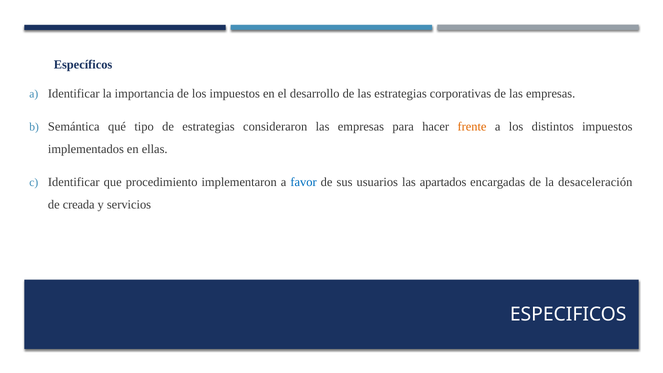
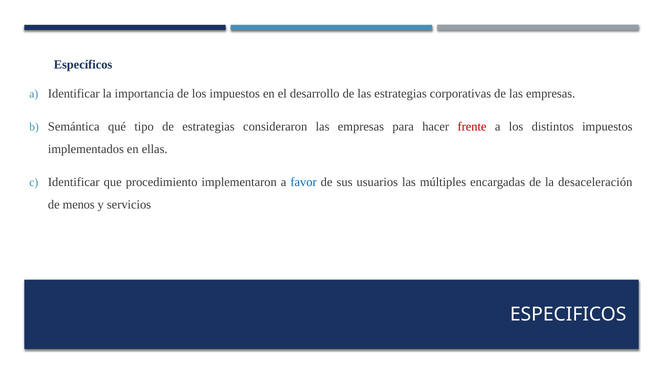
frente colour: orange -> red (472, 127)
apartados: apartados -> múltiples (443, 182)
creada: creada -> menos (79, 205)
